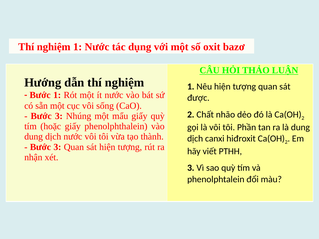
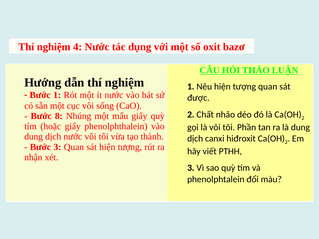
nghiệm 1: 1 -> 4 (78, 47)
3: 3 -> 8 (59, 116)
